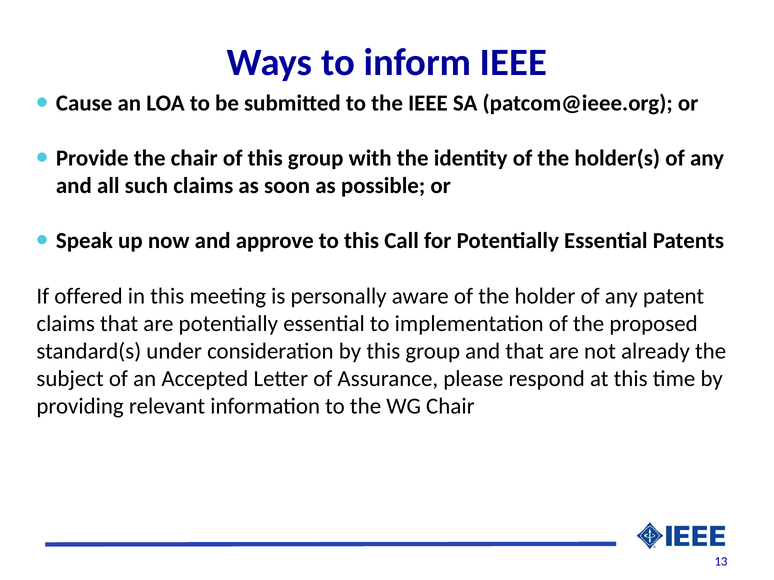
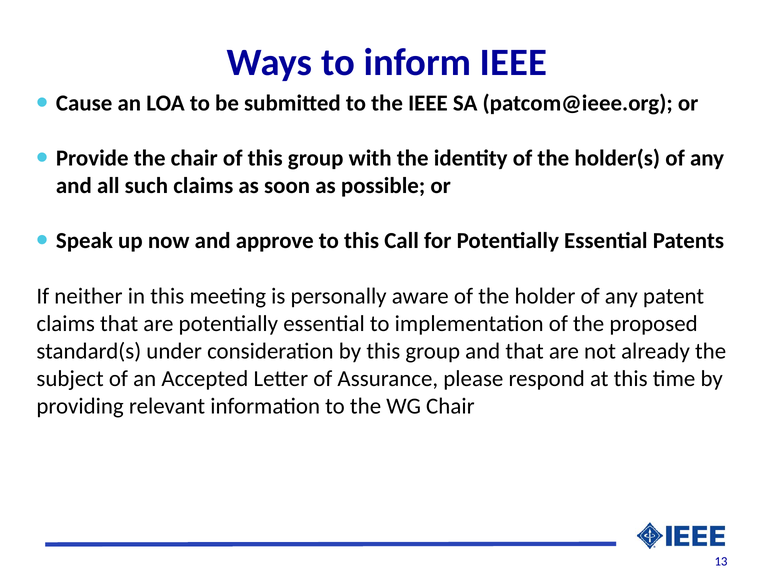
offered: offered -> neither (88, 296)
